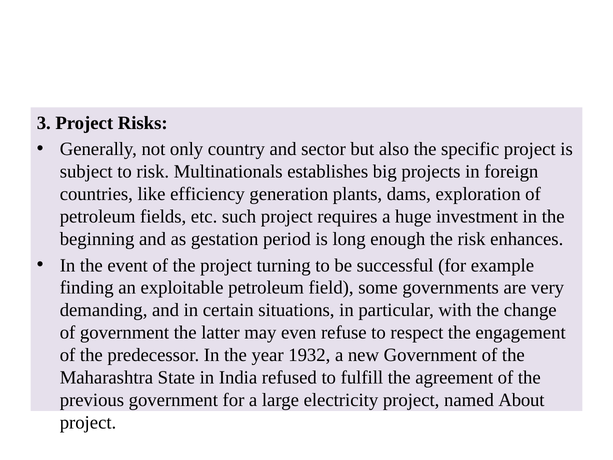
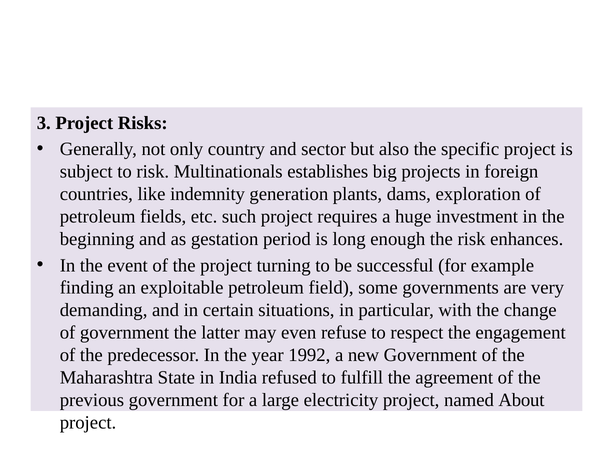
efficiency: efficiency -> indemnity (208, 194)
1932: 1932 -> 1992 (309, 355)
